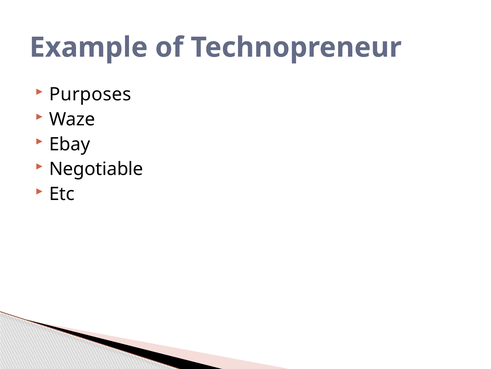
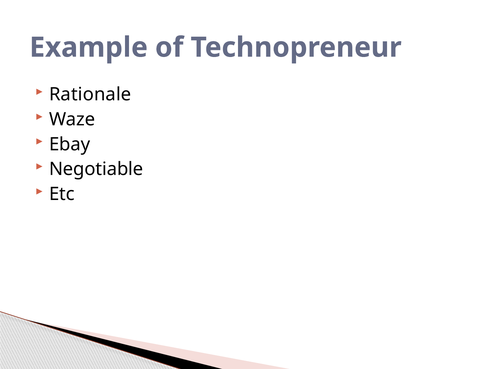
Purposes: Purposes -> Rationale (90, 94)
